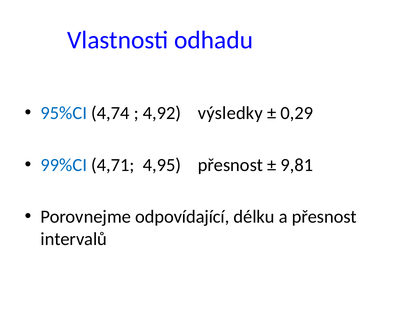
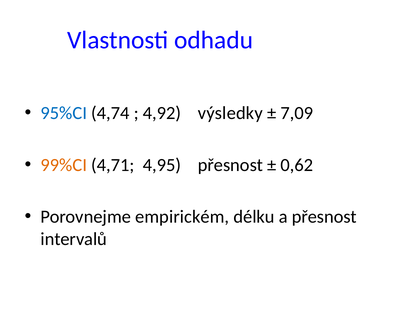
0,29: 0,29 -> 7,09 (297, 113)
99%CI colour: blue -> orange (64, 165)
9,81: 9,81 -> 0,62 (297, 165)
odpovídající: odpovídající -> empirickém (182, 217)
